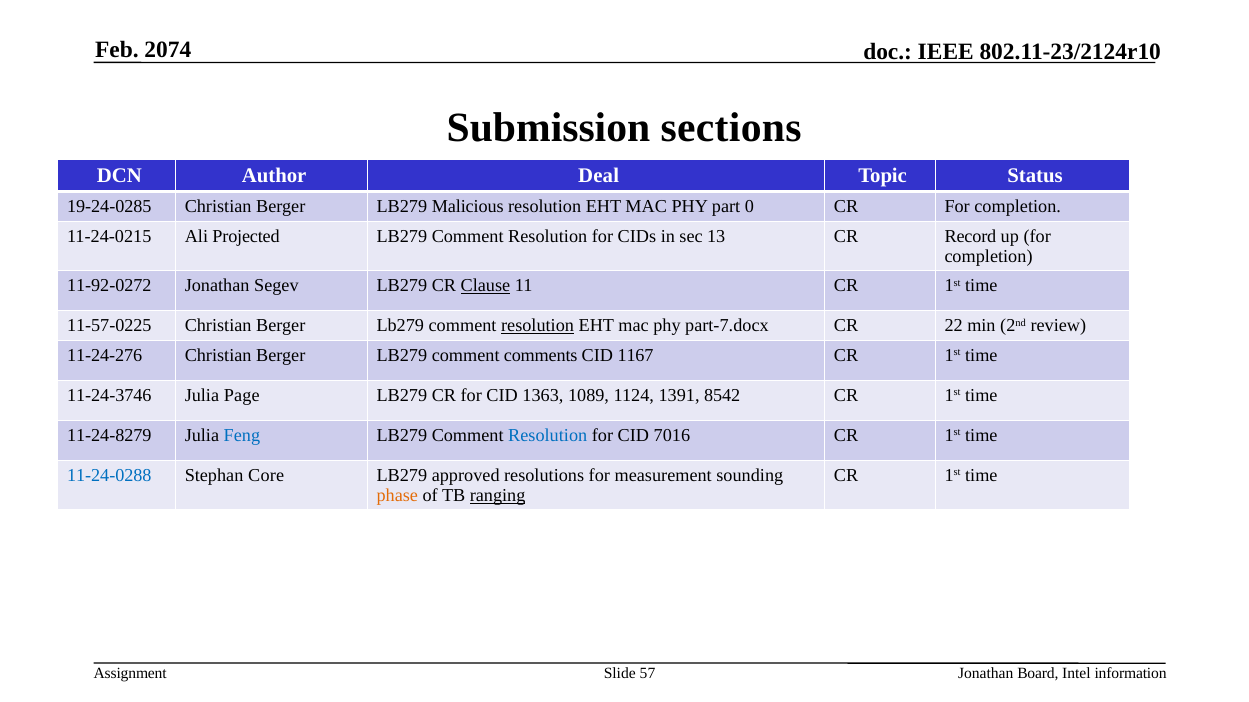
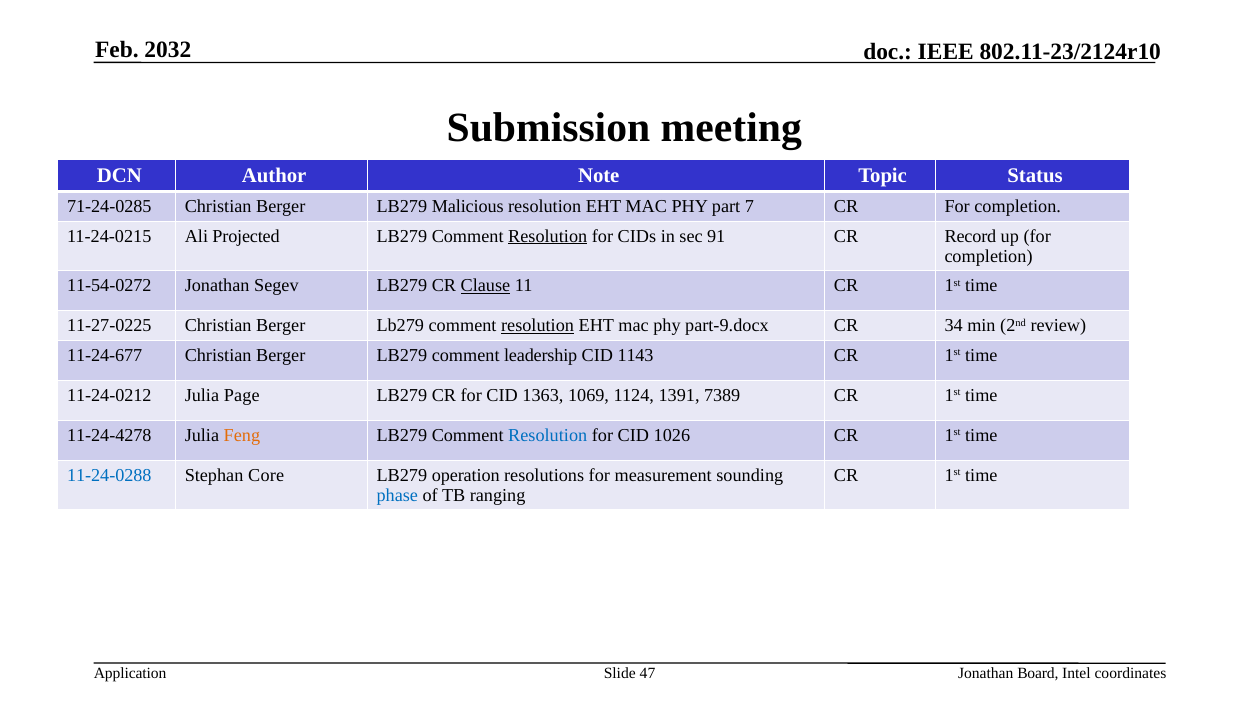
2074: 2074 -> 2032 (168, 50)
sections: sections -> meeting (731, 128)
Deal: Deal -> Note (599, 176)
19-24-0285: 19-24-0285 -> 71-24-0285 (109, 207)
0: 0 -> 7 (749, 207)
Resolution underline: none -> present (548, 236)
13: 13 -> 91 (716, 236)
11-92-0272: 11-92-0272 -> 11-54-0272 (109, 286)
11-57-0225: 11-57-0225 -> 11-27-0225 (109, 326)
part-7.docx: part-7.docx -> part-9.docx (727, 326)
22: 22 -> 34 (954, 326)
11-24-276: 11-24-276 -> 11-24-677 (105, 355)
comments: comments -> leadership (541, 355)
1167: 1167 -> 1143 (636, 355)
11-24-3746: 11-24-3746 -> 11-24-0212 (109, 395)
1089: 1089 -> 1069 (589, 395)
8542: 8542 -> 7389 (722, 395)
11-24-8279: 11-24-8279 -> 11-24-4278 (109, 435)
Feng colour: blue -> orange (242, 435)
7016: 7016 -> 1026 (672, 435)
approved: approved -> operation (466, 476)
phase colour: orange -> blue (397, 496)
ranging underline: present -> none (498, 496)
Assignment: Assignment -> Application (130, 674)
57: 57 -> 47 (648, 674)
information: information -> coordinates (1130, 674)
